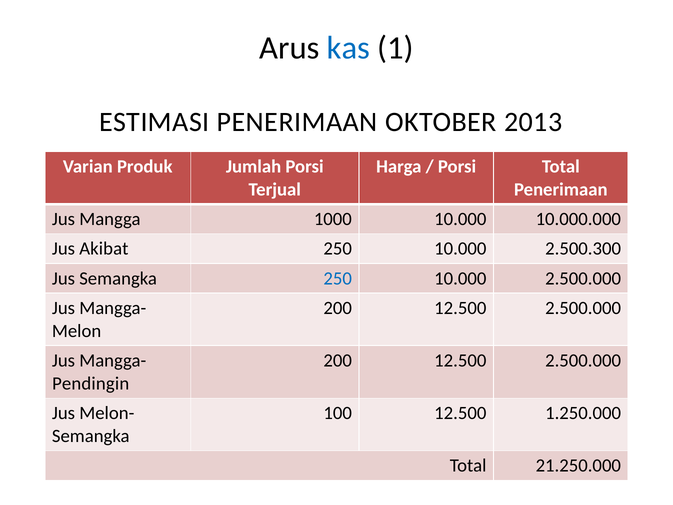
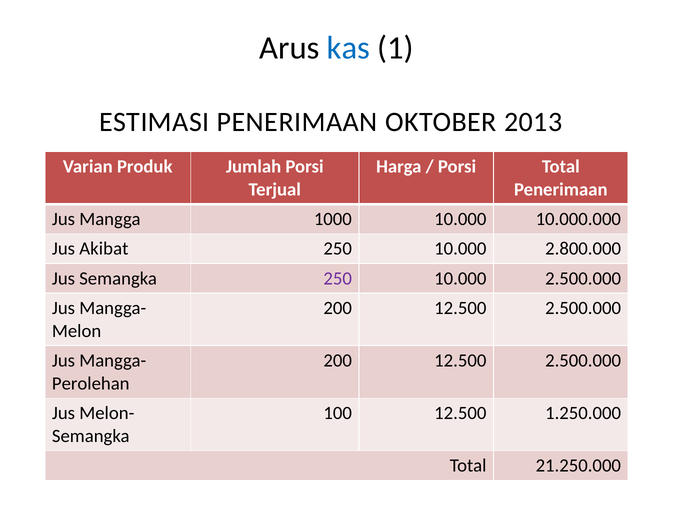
2.500.300: 2.500.300 -> 2.800.000 (583, 249)
250 colour: blue -> purple (338, 278)
Pendingin: Pendingin -> Perolehan (91, 383)
